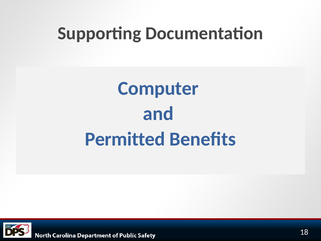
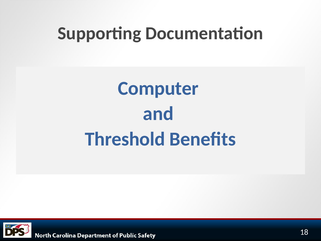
Permitted: Permitted -> Threshold (125, 139)
